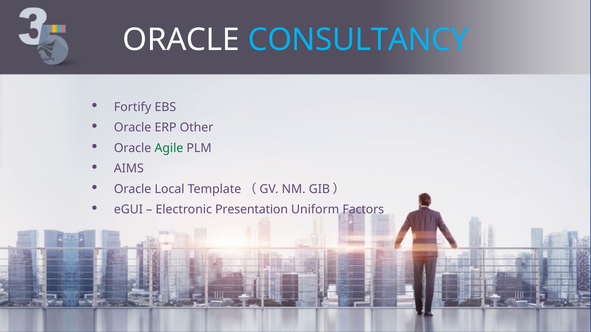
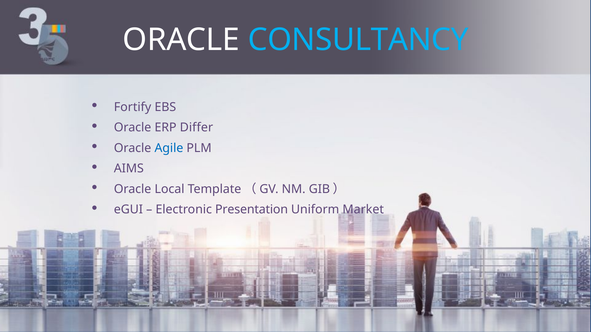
Other: Other -> Differ (196, 128)
Agile colour: green -> blue (169, 148)
Factors: Factors -> Market (363, 210)
